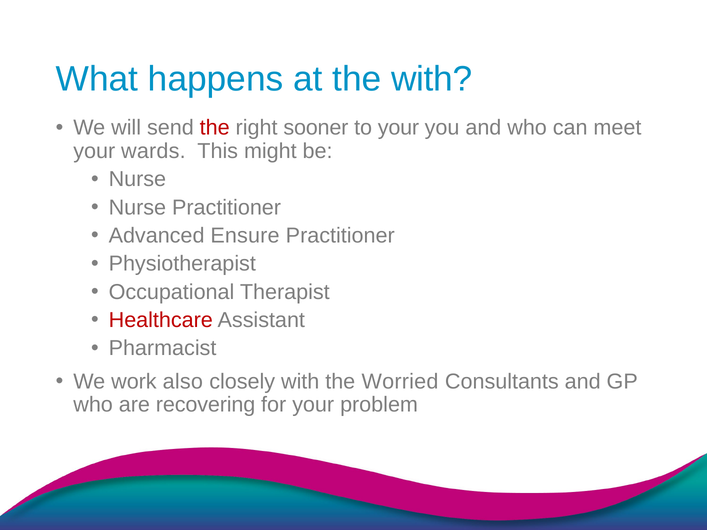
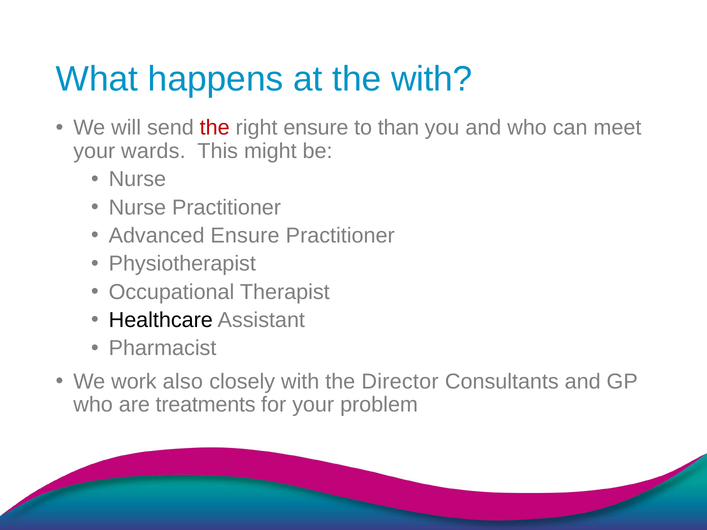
right sooner: sooner -> ensure (316, 128)
to your: your -> than (398, 128)
Healthcare colour: red -> black (161, 320)
Worried: Worried -> Director (400, 382)
recovering: recovering -> treatments (206, 405)
